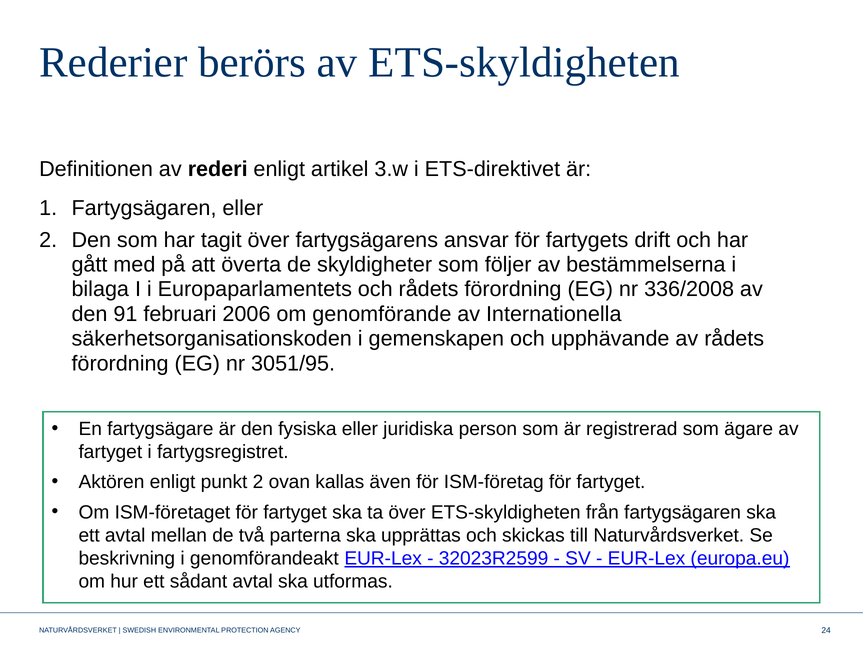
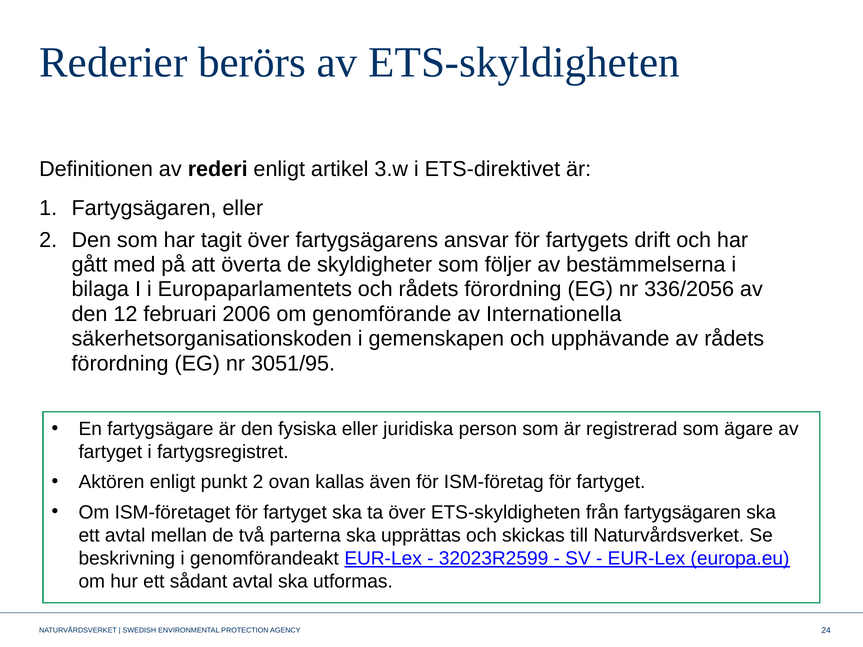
336/2008: 336/2008 -> 336/2056 (689, 289)
91: 91 -> 12 (125, 314)
